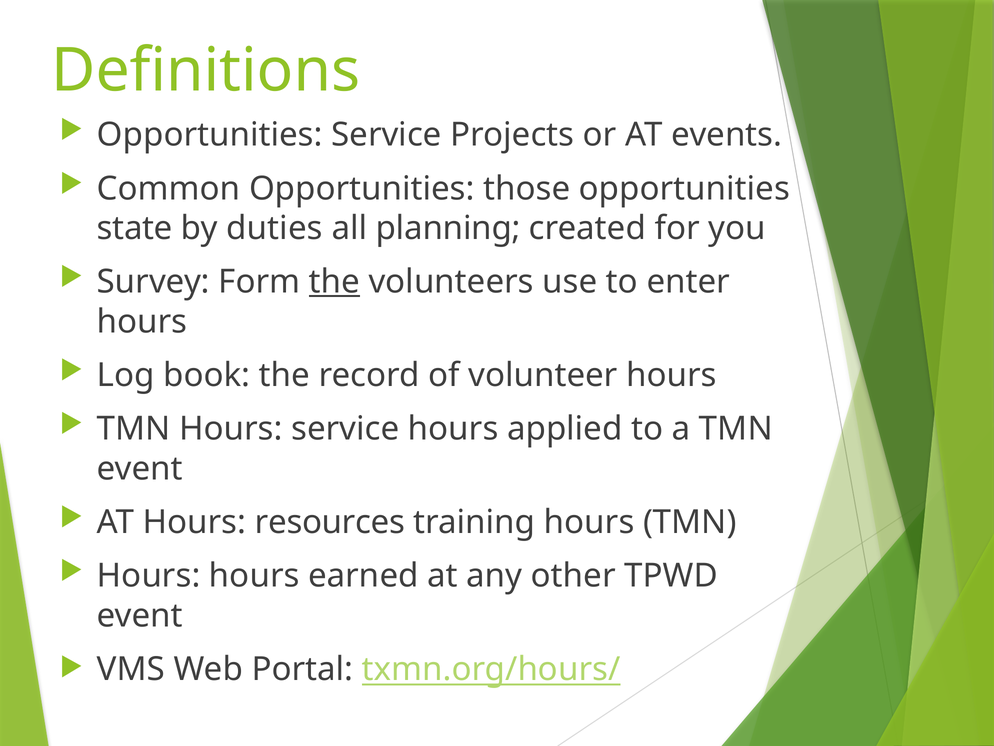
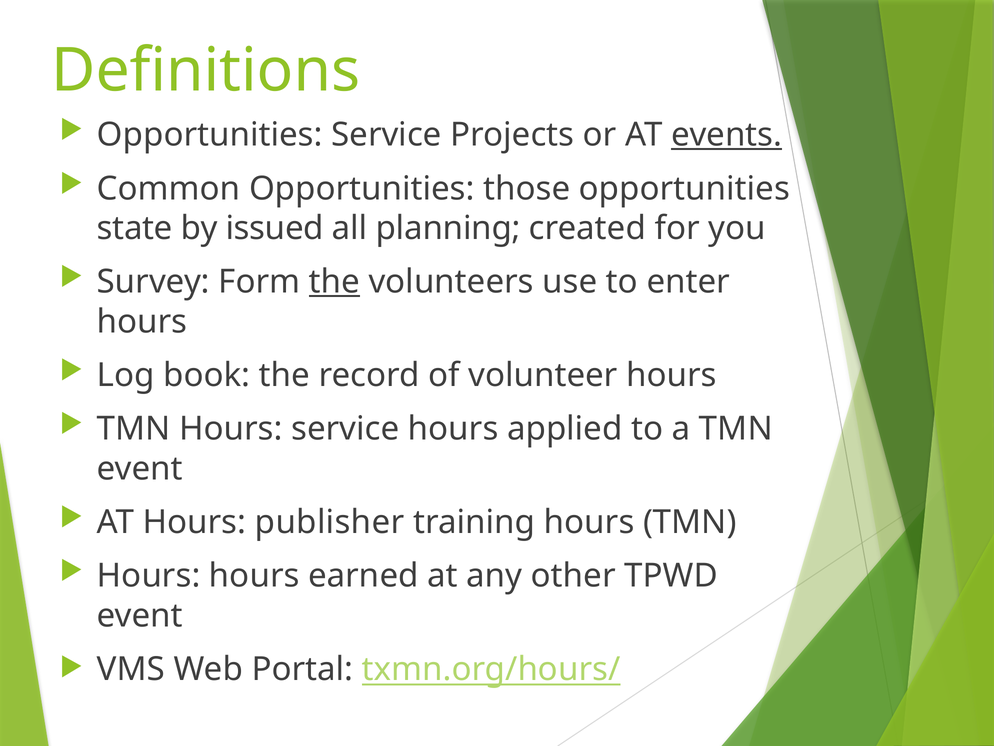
events underline: none -> present (727, 135)
duties: duties -> issued (275, 228)
resources: resources -> publisher (330, 522)
